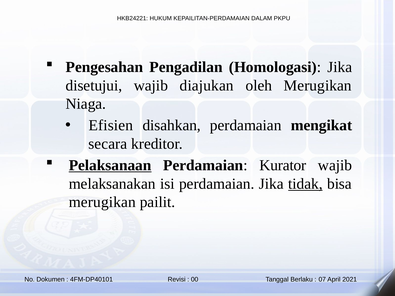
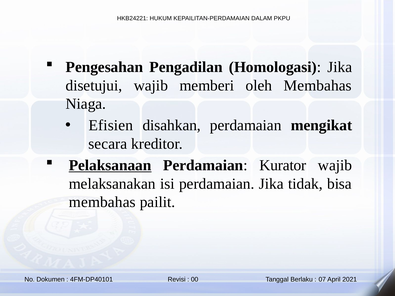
diajukan: diajukan -> memberi (207, 86)
oleh Merugikan: Merugikan -> Membahas (318, 86)
tidak underline: present -> none (305, 184)
merugikan: merugikan -> membahas (102, 202)
